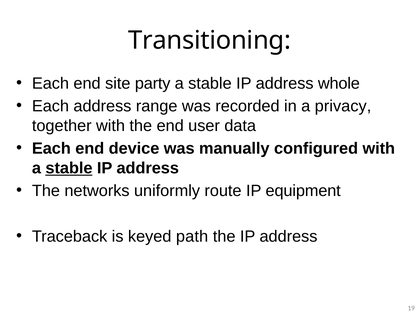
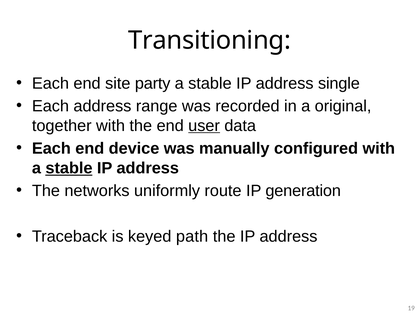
whole: whole -> single (339, 83)
privacy: privacy -> original (343, 106)
user underline: none -> present (204, 126)
equipment: equipment -> generation (303, 191)
